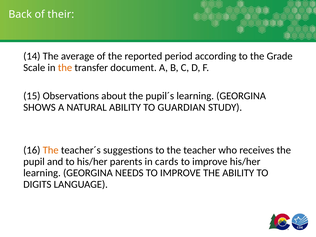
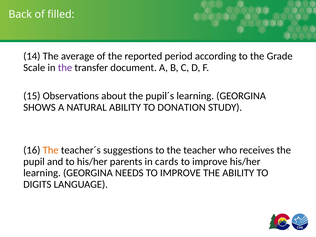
their: their -> filled (61, 14)
the colour: orange -> purple (65, 68)
GUARDIAN: GUARDIAN -> DONATION (182, 107)
